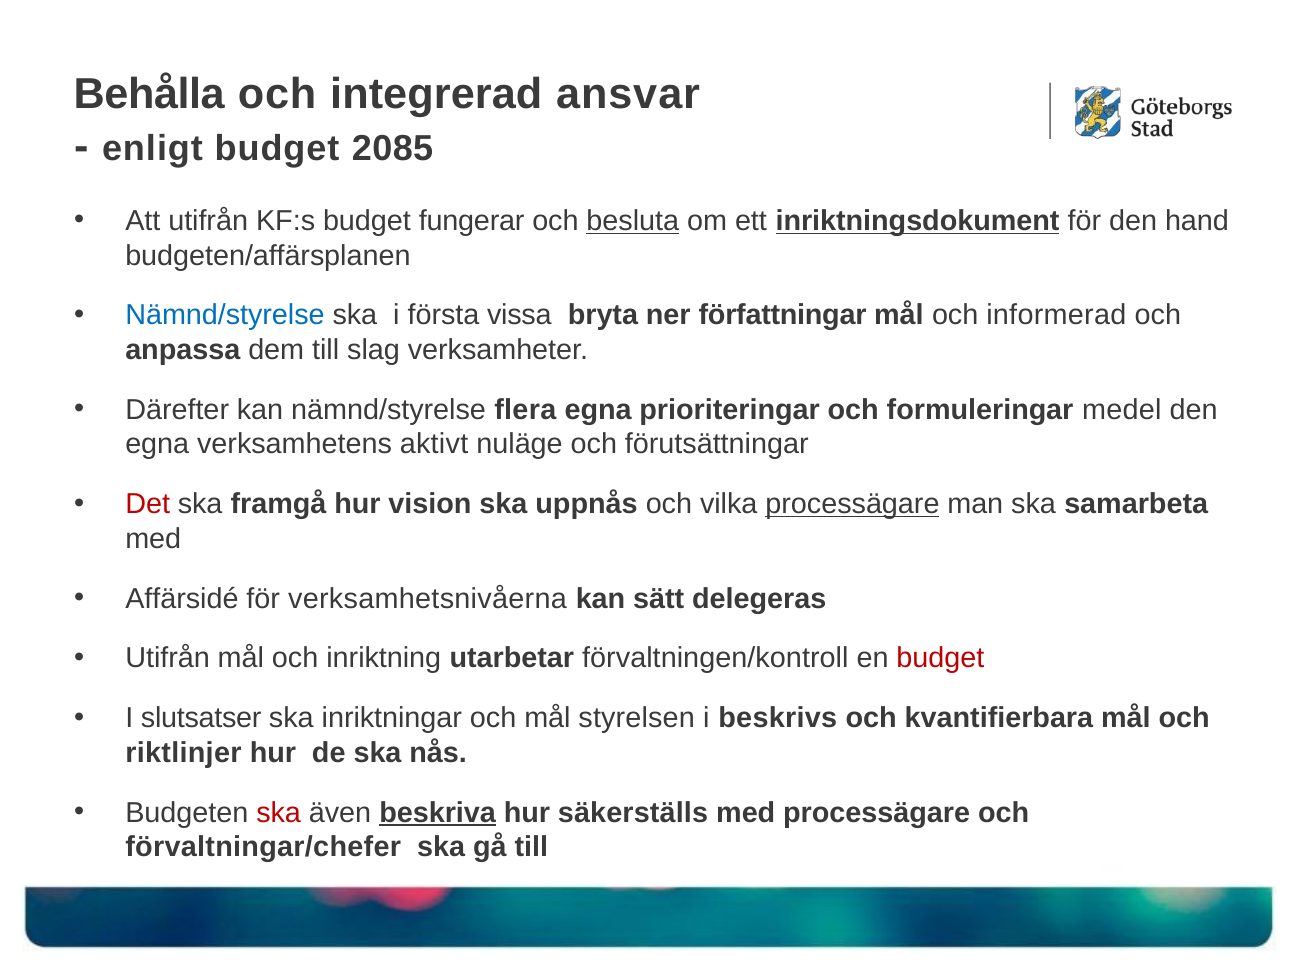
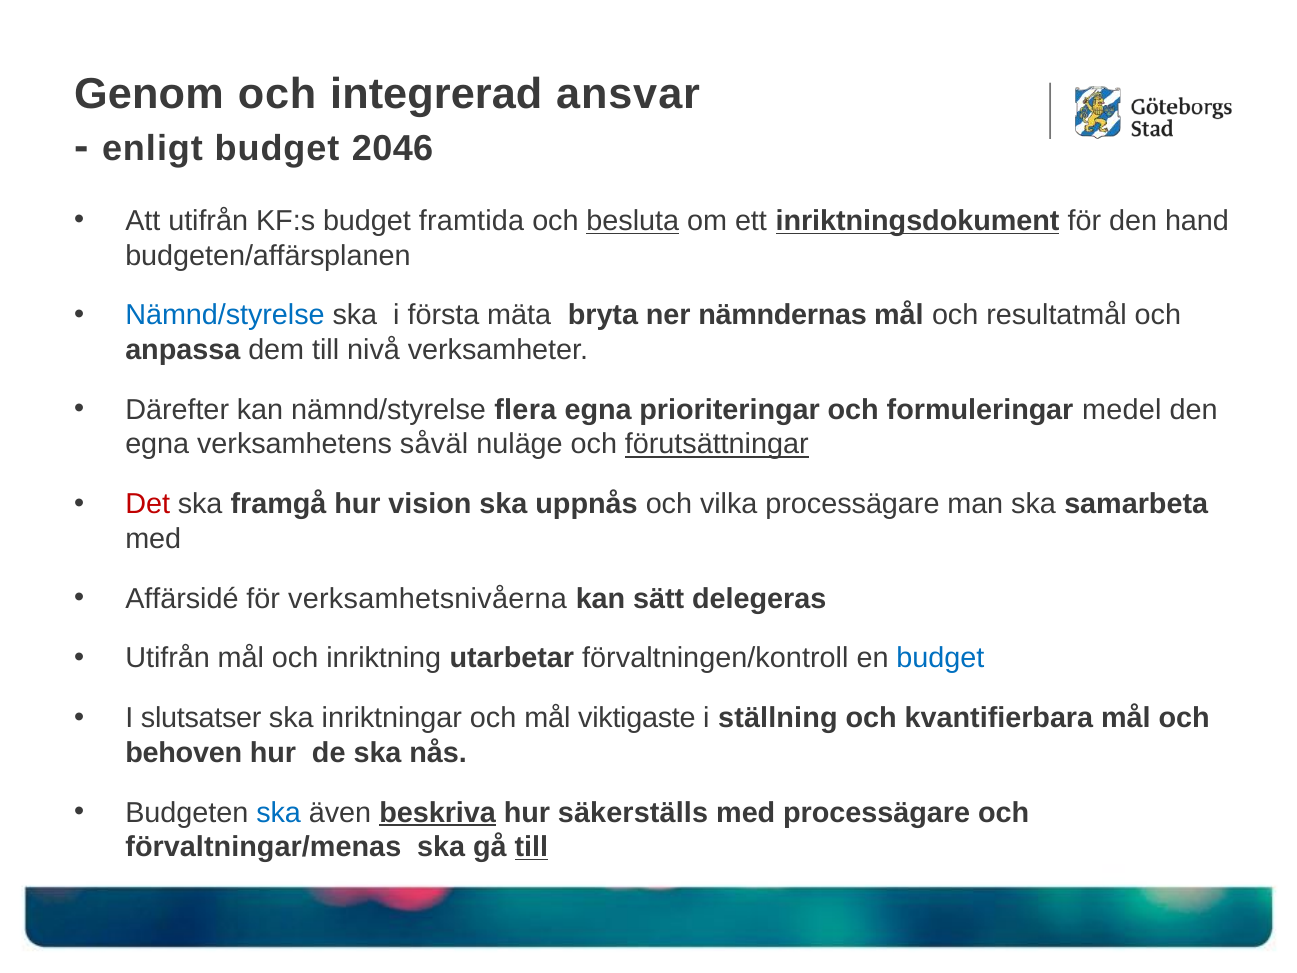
Behålla: Behålla -> Genom (149, 94)
2085: 2085 -> 2046 (393, 148)
fungerar: fungerar -> framtida (472, 221)
vissa: vissa -> mäta (519, 315)
författningar: författningar -> nämndernas (783, 315)
informerad: informerad -> resultatmål (1057, 315)
slag: slag -> nivå (374, 350)
aktivt: aktivt -> såväl (434, 444)
förutsättningar underline: none -> present (717, 444)
processägare underline: present -> none (852, 504)
budget colour: red -> blue (940, 658)
styrelsen: styrelsen -> viktigaste (637, 718)
beskrivs: beskrivs -> ställning (778, 718)
riktlinjer: riktlinjer -> behoven (184, 753)
ska colour: red -> blue (279, 812)
förvaltningar/chefer: förvaltningar/chefer -> förvaltningar/menas (263, 847)
till underline: none -> present (531, 847)
